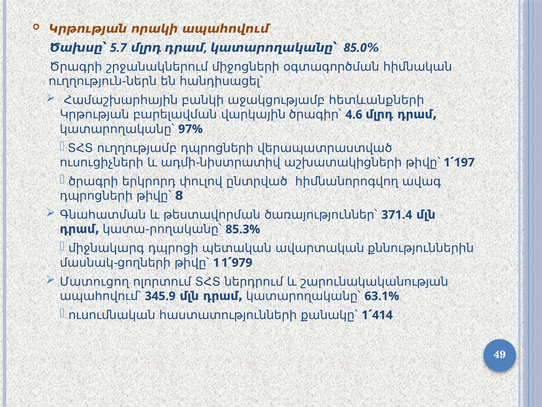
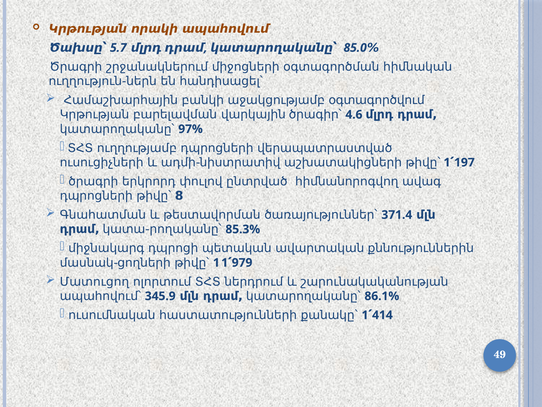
հետևանքների: հետևանքների -> օգտագործվում (377, 100)
63.1%: 63.1% -> 86.1% (382, 296)
